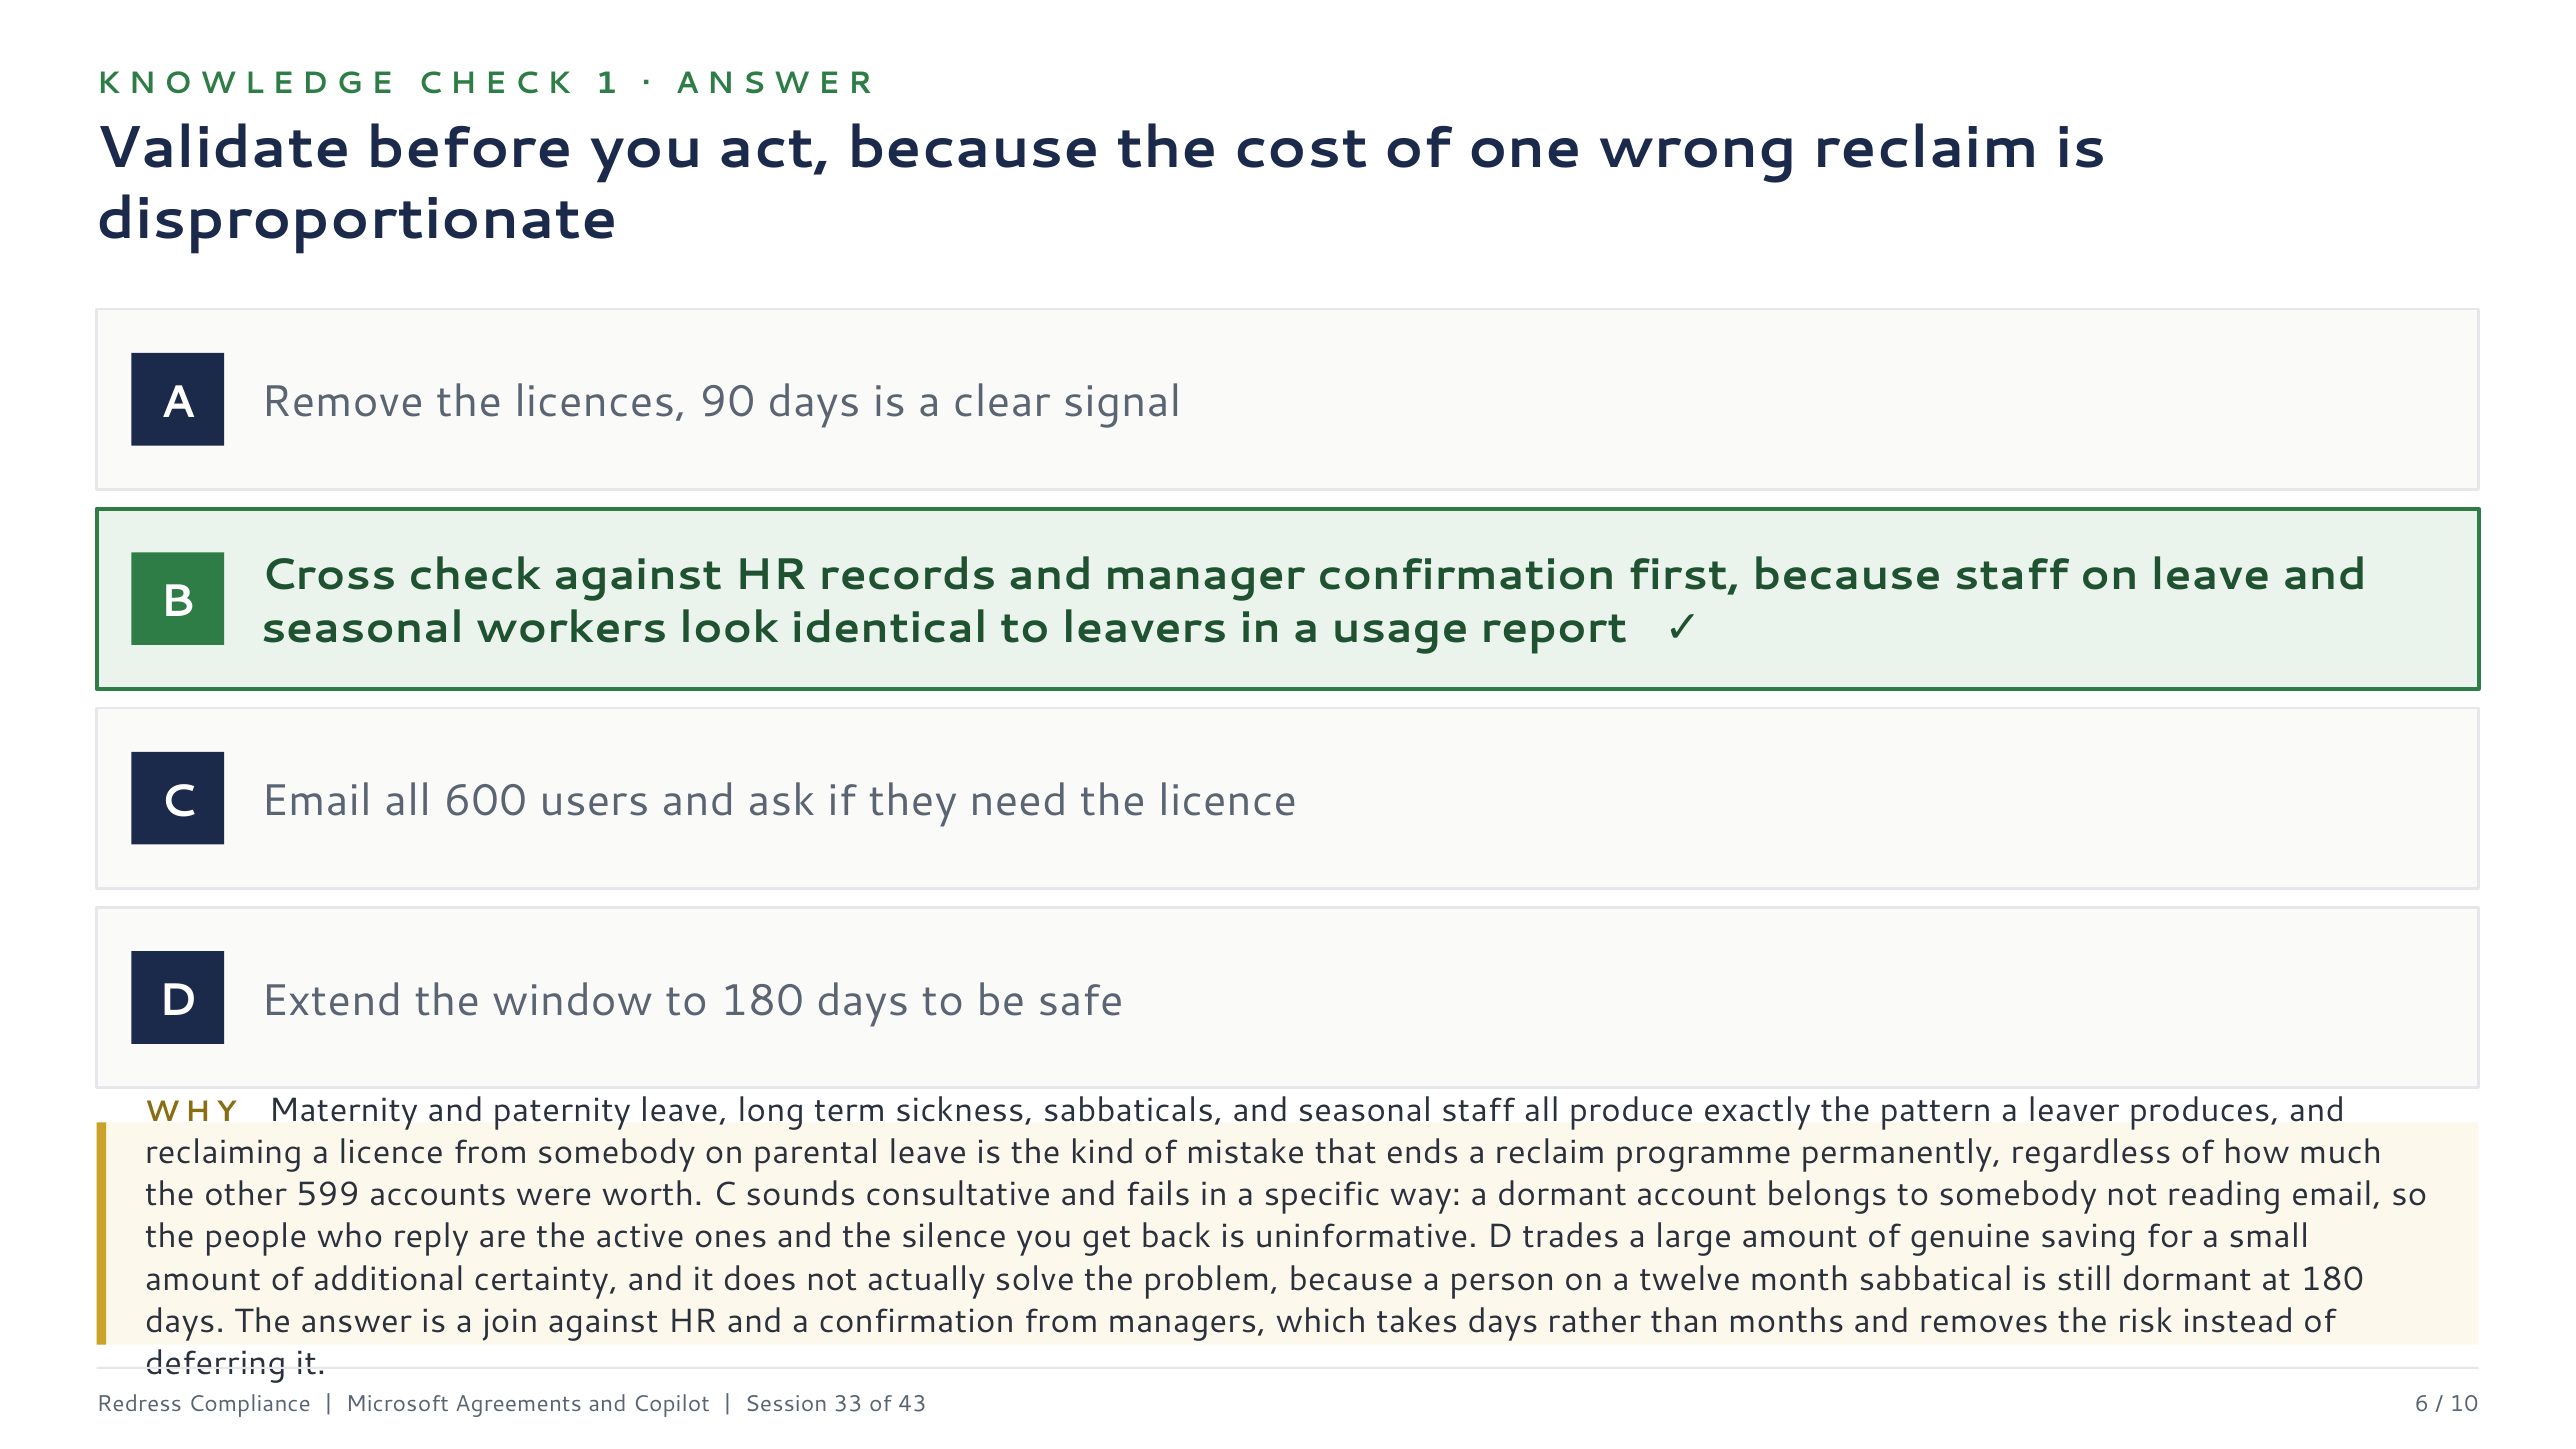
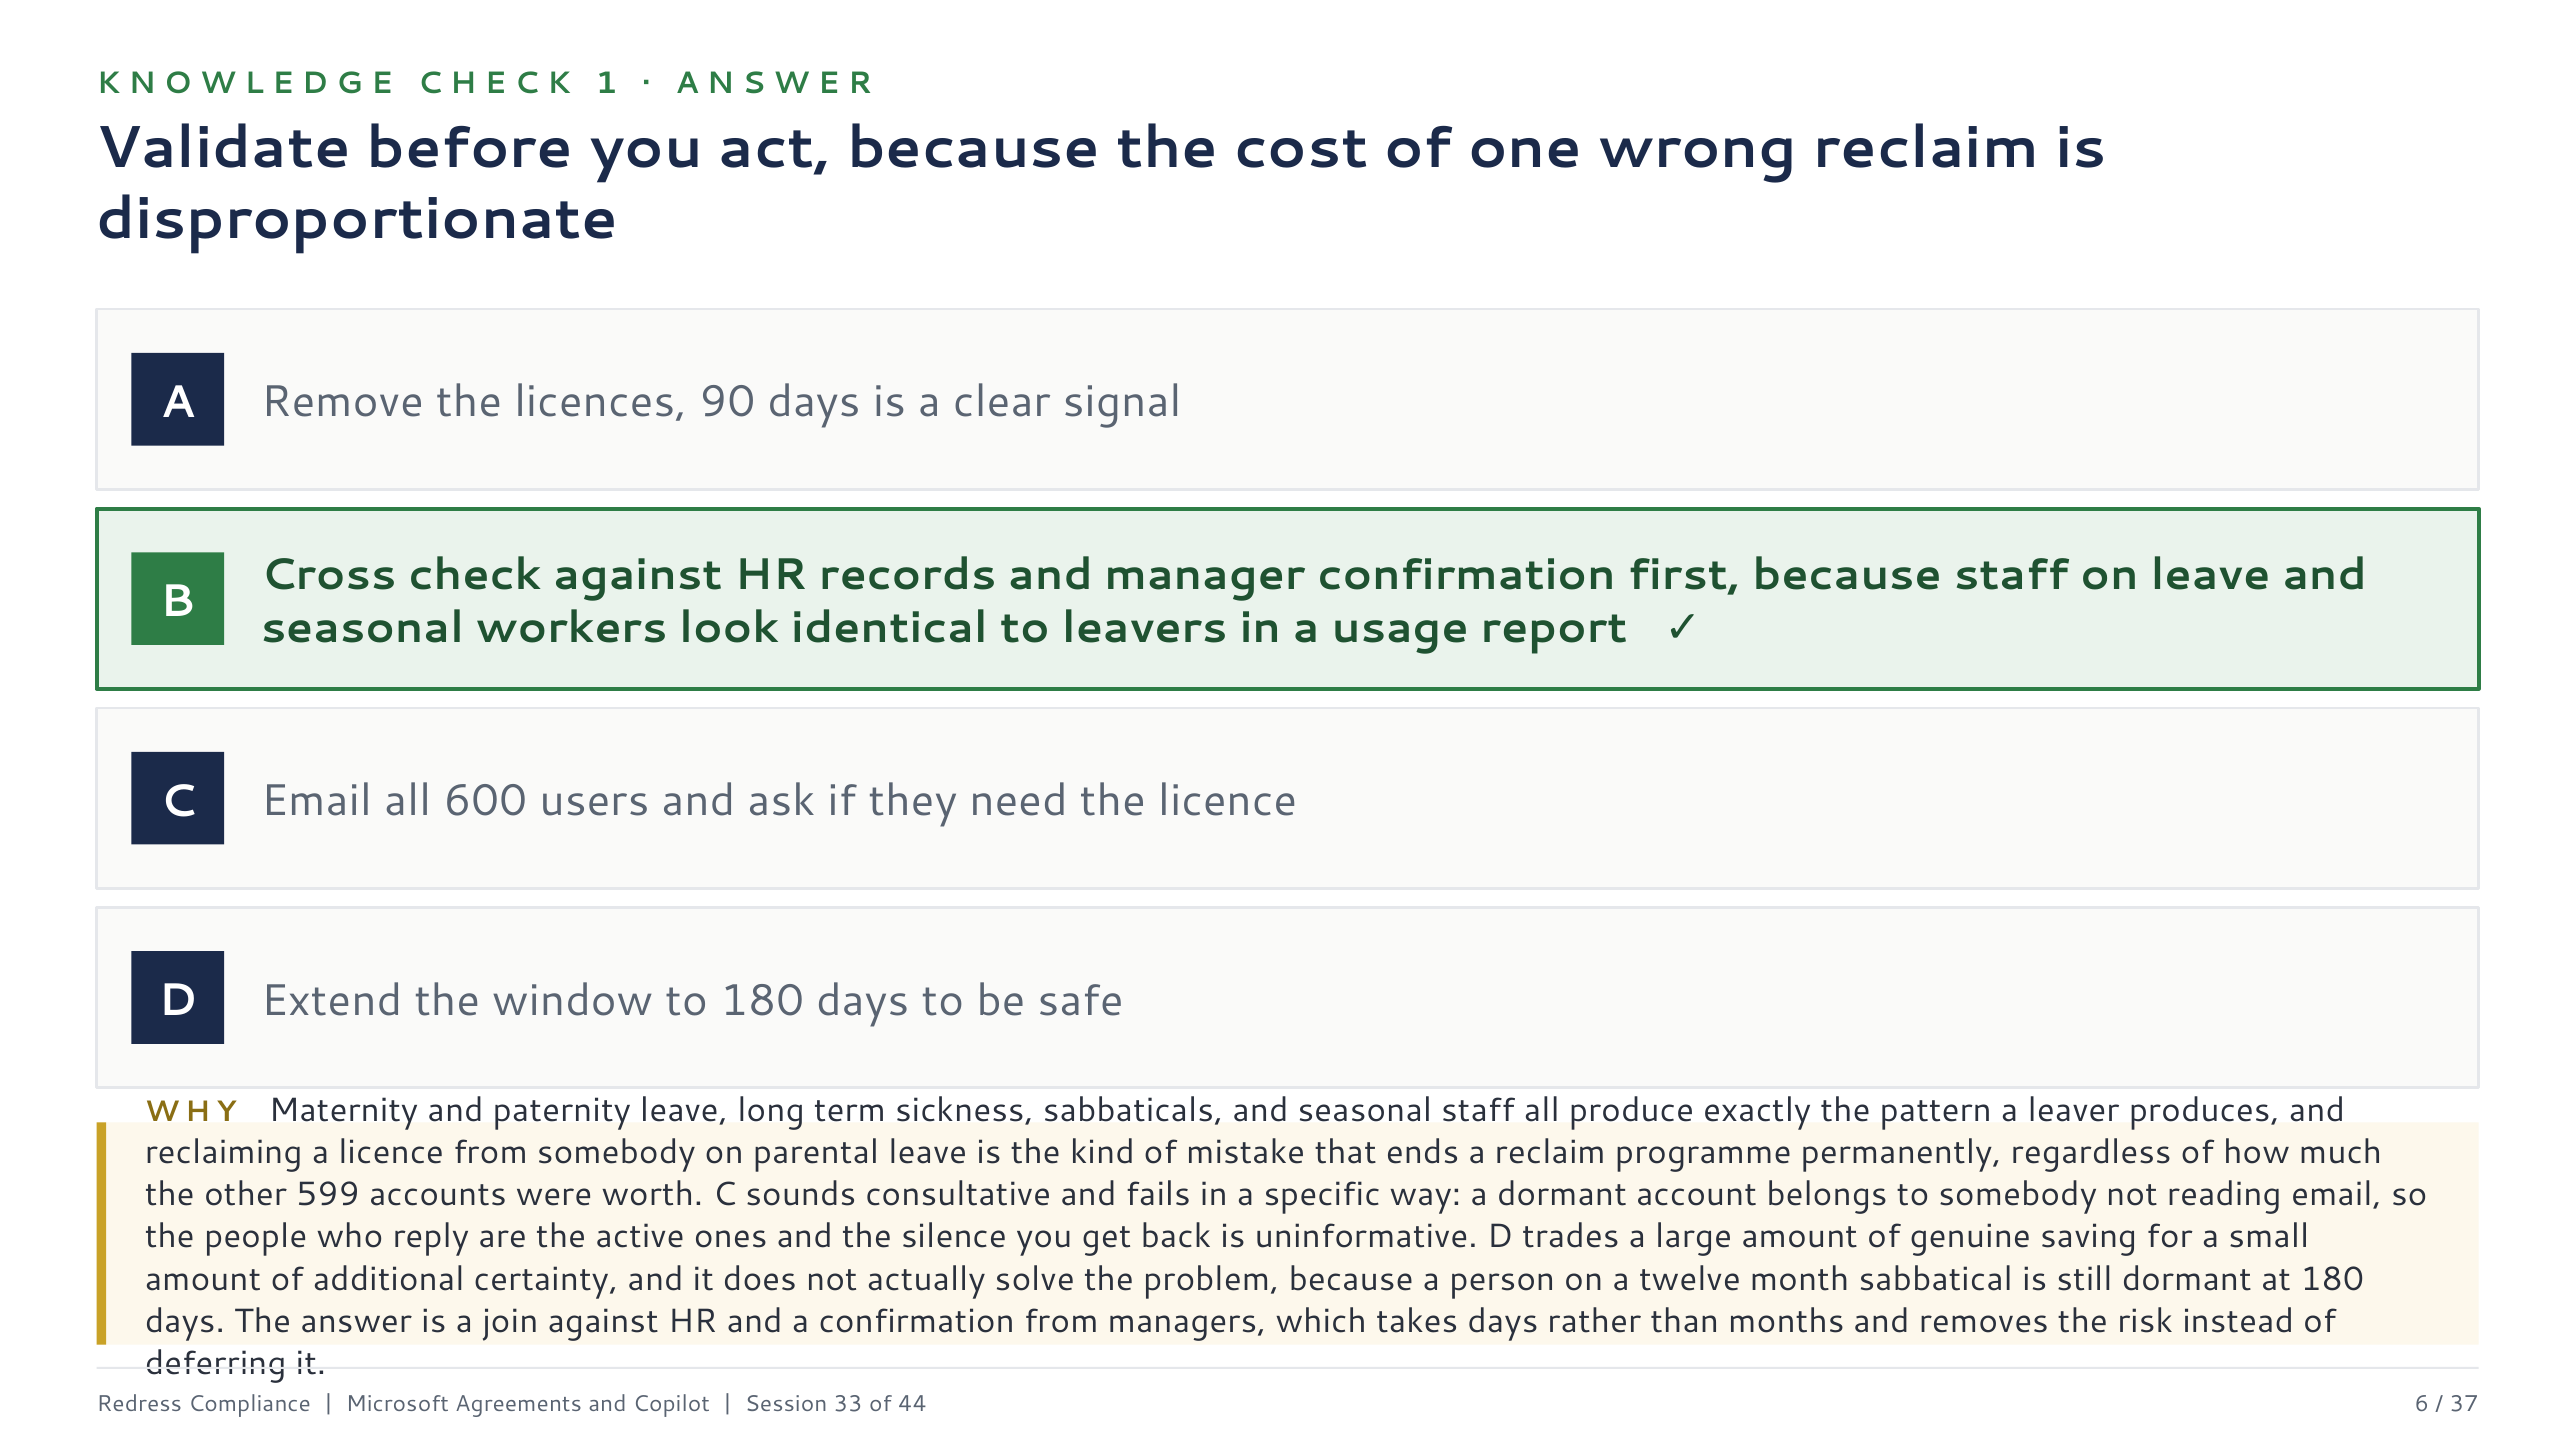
43: 43 -> 44 (912, 1404)
10: 10 -> 37 (2464, 1404)
